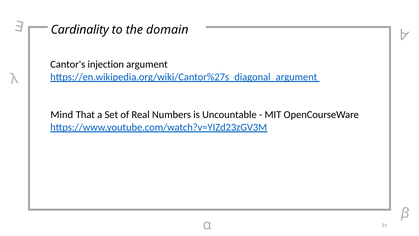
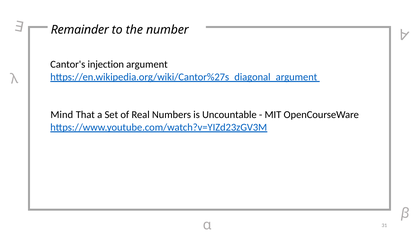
Cardinality: Cardinality -> Remainder (80, 30)
domain: domain -> number (167, 30)
